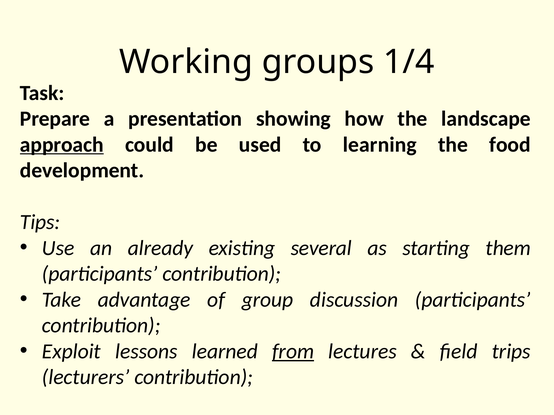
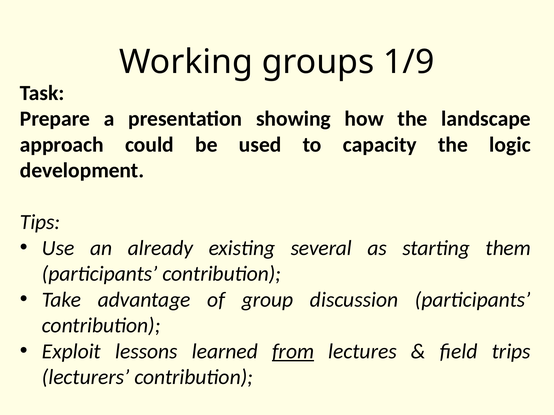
1/4: 1/4 -> 1/9 (409, 62)
approach underline: present -> none (62, 145)
learning: learning -> capacity (380, 145)
food: food -> logic (510, 145)
